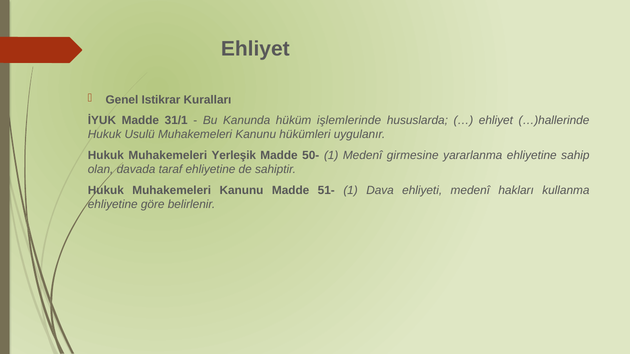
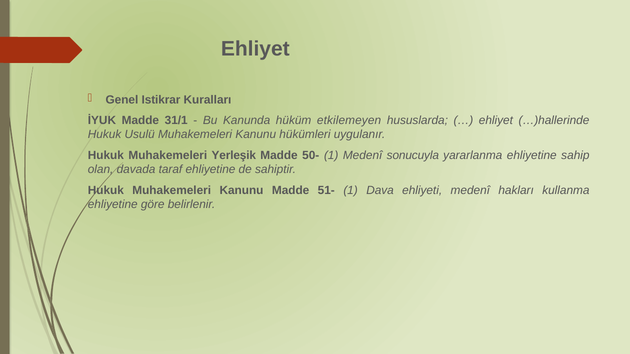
işlemlerinde: işlemlerinde -> etkilemeyen (349, 121)
girmesine: girmesine -> sonucuyla (413, 155)
